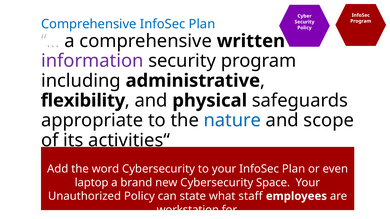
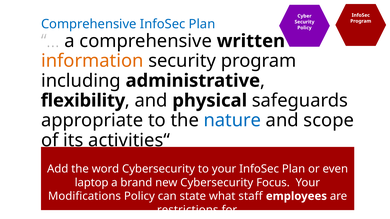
information colour: purple -> orange (92, 61)
Space: Space -> Focus (273, 183)
Unauthorized: Unauthorized -> Modifications (84, 196)
workstation: workstation -> restrictions (188, 210)
